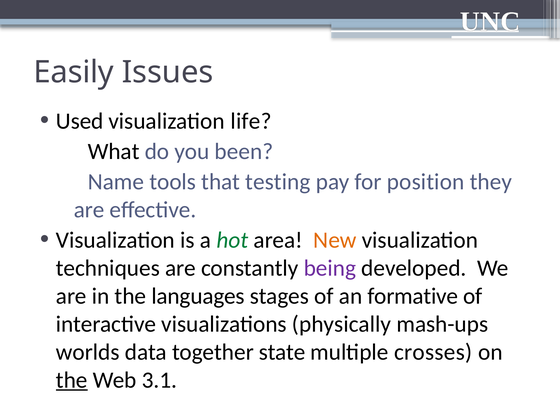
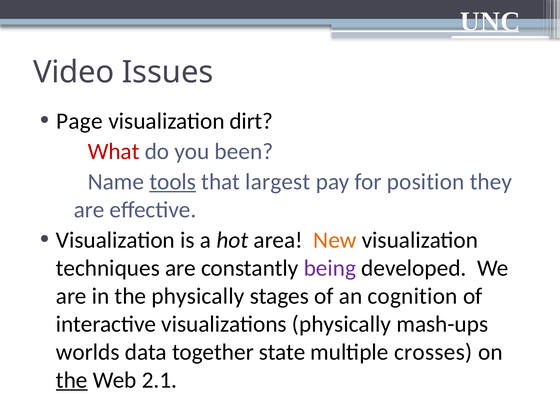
Easily: Easily -> Video (74, 72)
Used: Used -> Page (79, 121)
life: life -> dirt (251, 121)
What colour: black -> red (114, 151)
tools underline: none -> present (173, 182)
testing: testing -> largest (278, 182)
hot colour: green -> black (232, 240)
the languages: languages -> physically (198, 296)
formative: formative -> cognition (413, 296)
3.1: 3.1 -> 2.1 (159, 380)
